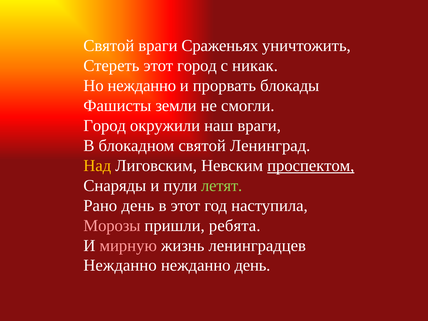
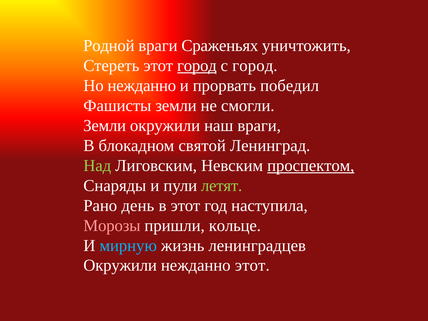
Святой: Святой -> Родной (109, 46)
город underline: none -> present (197, 66)
с никак: никак -> город (255, 66)
блокады: блокады -> победил (290, 86)
Город: Город -> Земли (105, 126)
Над colour: yellow -> light green (97, 166)
ребята: ребята -> кольце (235, 226)
мирную colour: pink -> light blue (128, 246)
Нежданно: Нежданно -> Окружили (120, 265)
нежданно день: день -> этот (252, 265)
